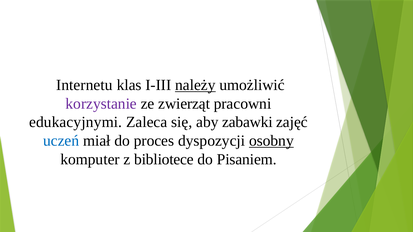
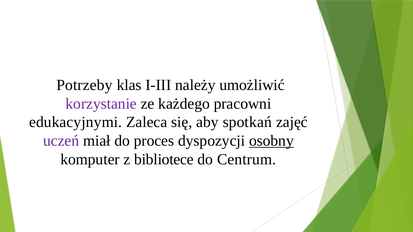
Internetu: Internetu -> Potrzeby (84, 85)
należy underline: present -> none (195, 85)
zwierząt: zwierząt -> każdego (184, 104)
zabawki: zabawki -> spotkań (247, 122)
uczeń colour: blue -> purple (61, 141)
Pisaniem: Pisaniem -> Centrum (247, 159)
